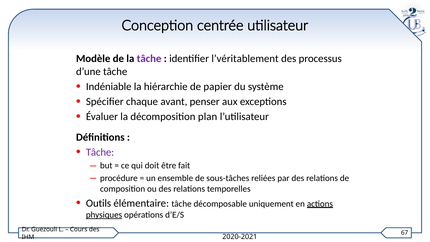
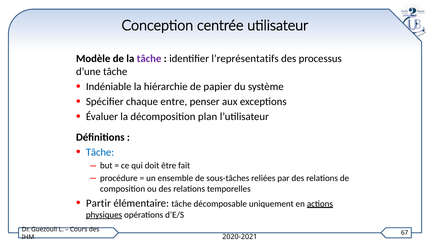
l’véritablement: l’véritablement -> l’représentatifs (245, 59)
avant: avant -> entre (174, 102)
Tâche colour: purple -> blue (100, 152)
Outils: Outils -> Partir (98, 203)
